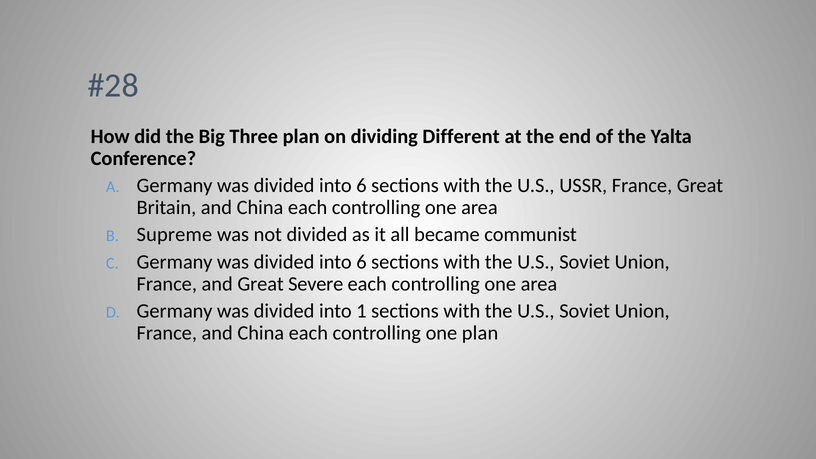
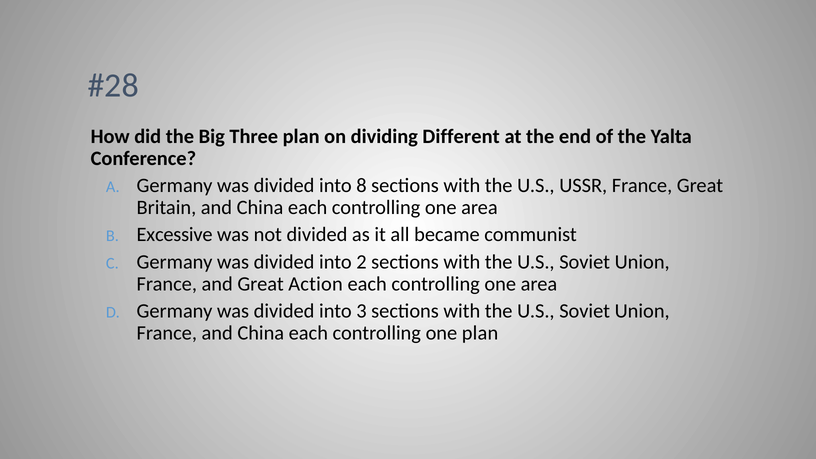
6: 6 -> 8 (361, 186)
Supreme: Supreme -> Excessive (175, 235)
6: 6 -> 2 (361, 262)
Severe: Severe -> Action (316, 284)
1: 1 -> 3 (361, 311)
